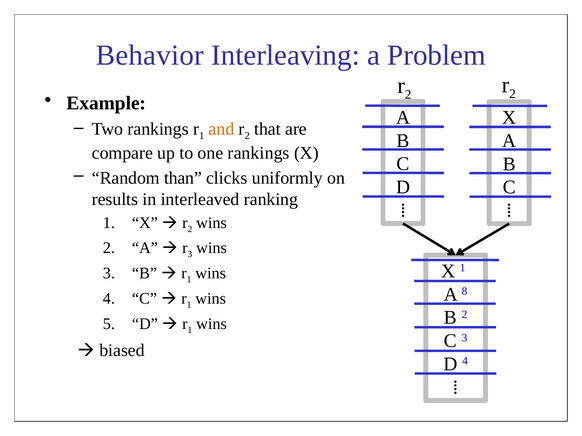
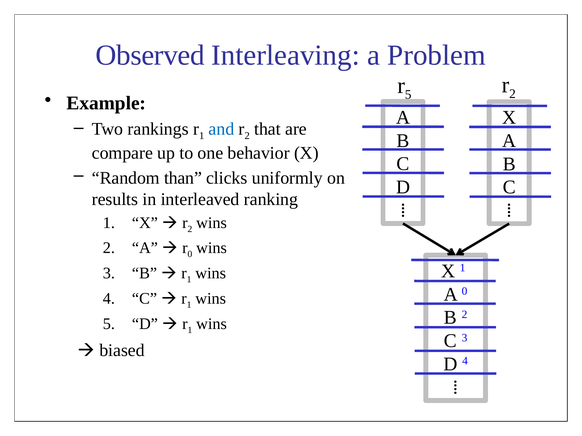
Behavior: Behavior -> Observed (150, 55)
2: 2 -> 5 (408, 95)
and colour: orange -> blue (221, 129)
one rankings: rankings -> behavior (259, 153)
3: 3 -> 0 (190, 255)
8: 8 -> 0 (465, 292)
